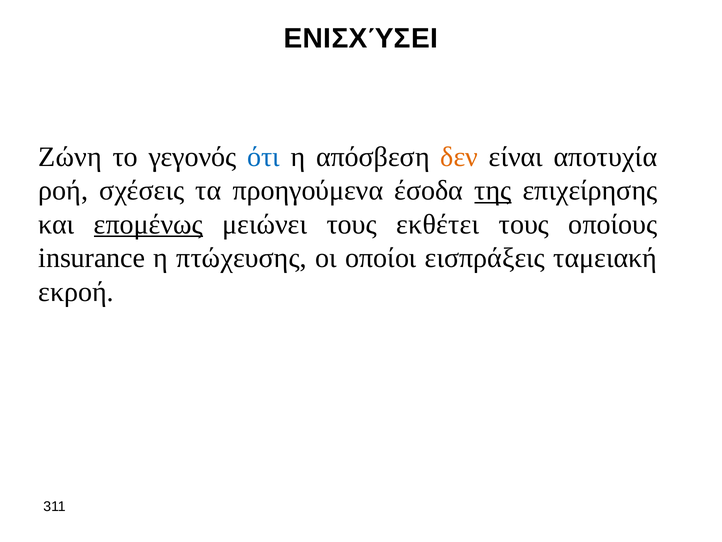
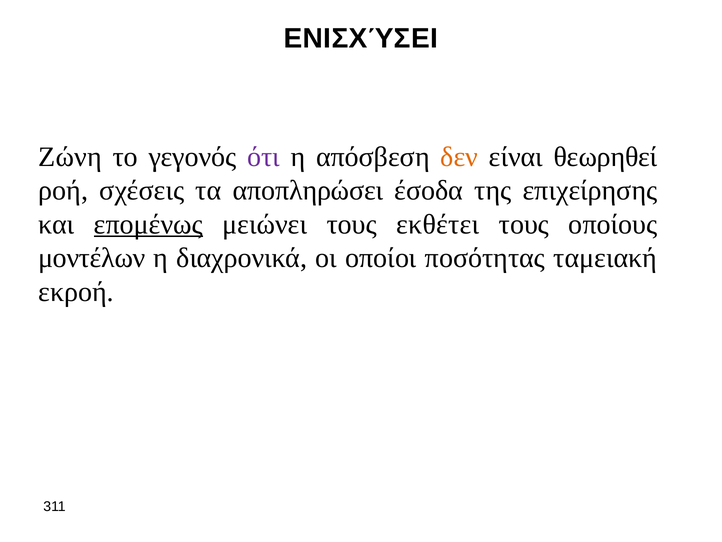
ότι colour: blue -> purple (264, 157)
αποτυχία: αποτυχία -> θεωρηθεί (606, 157)
προηγούμενα: προηγούμενα -> αποπληρώσει (308, 190)
της underline: present -> none (493, 190)
insurance: insurance -> μοντέλων (92, 258)
πτώχευσης: πτώχευσης -> διαχρονικά (242, 258)
εισπράξεις: εισπράξεις -> ποσότητας (485, 258)
